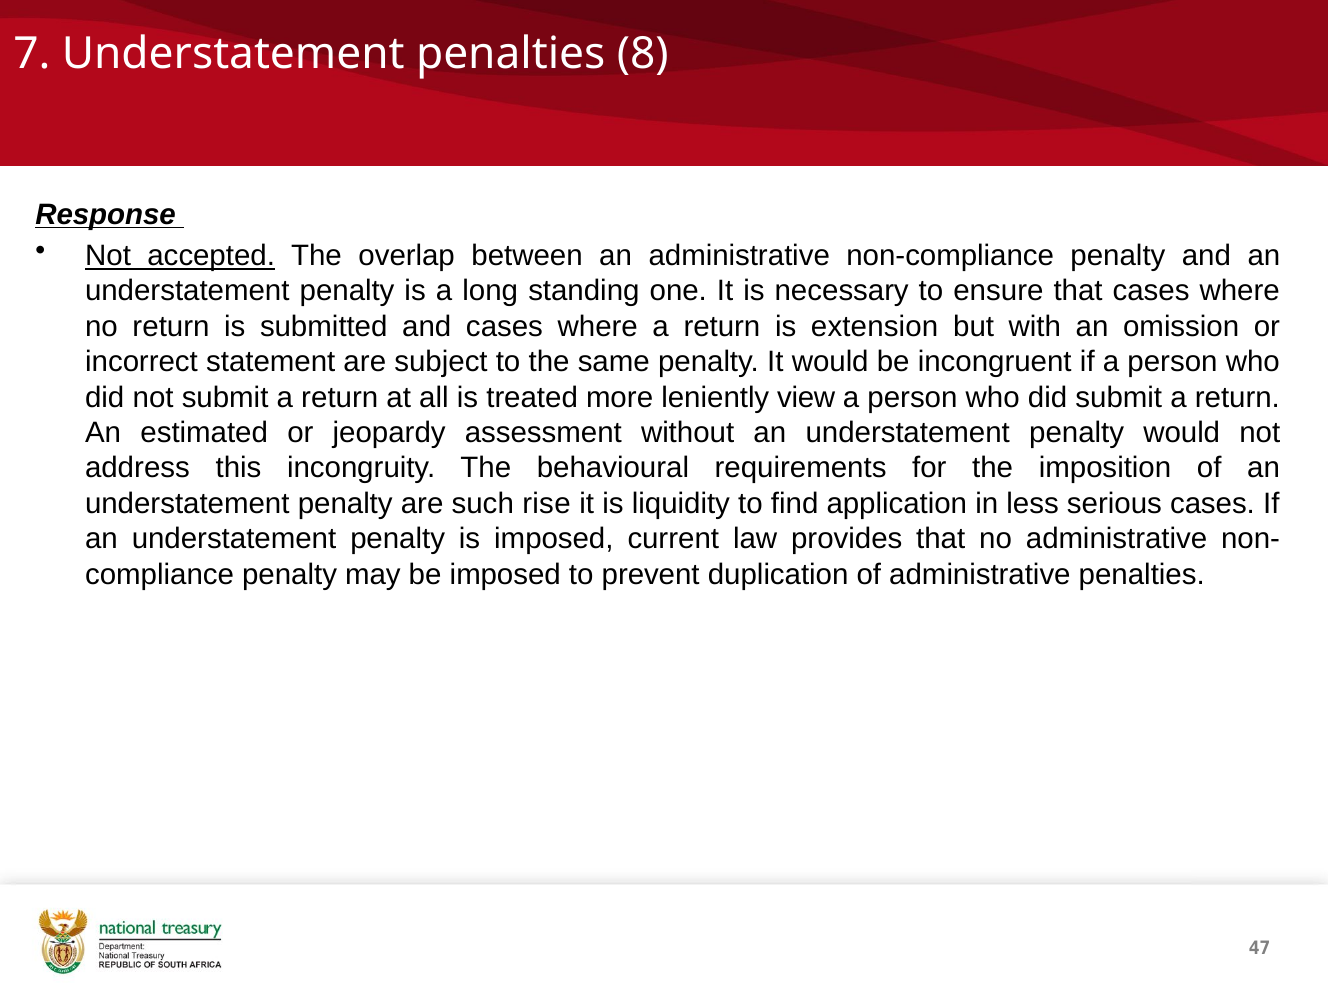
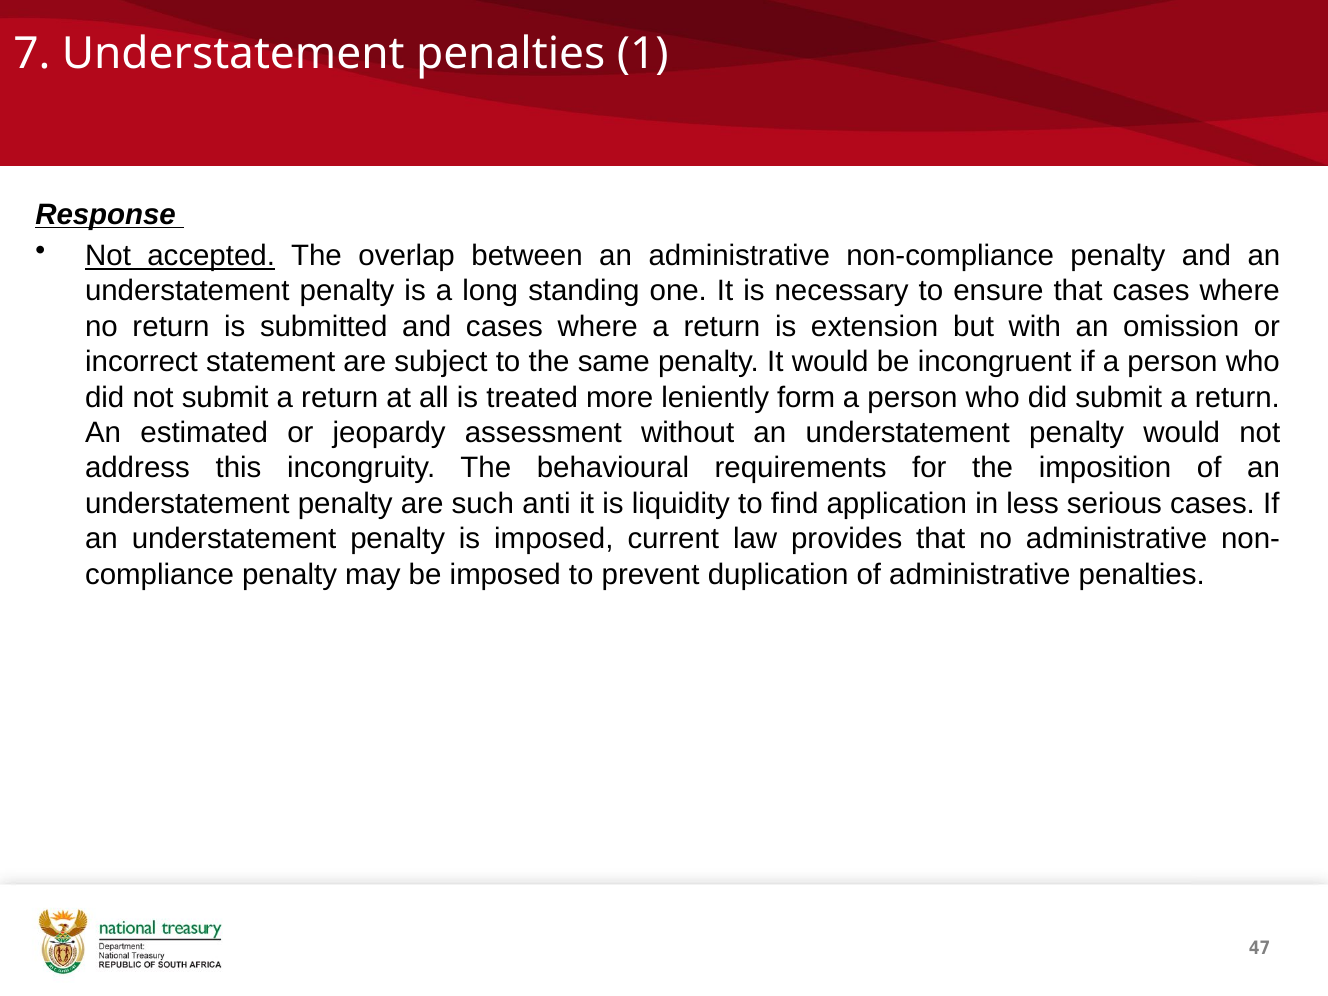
8: 8 -> 1 (643, 54)
view: view -> form (806, 397)
rise: rise -> anti (546, 504)
